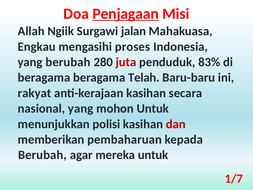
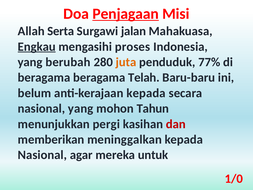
Ngiik: Ngiik -> Serta (61, 31)
Engkau underline: none -> present (37, 47)
juta colour: red -> orange (126, 62)
83%: 83% -> 77% (209, 62)
rakyat: rakyat -> belum (35, 93)
anti-kerajaan kasihan: kasihan -> kepada (146, 93)
mohon Untuk: Untuk -> Tahun (153, 108)
polisi: polisi -> pergi (106, 124)
pembaharuan: pembaharuan -> meninggalkan (125, 139)
Berubah: Berubah -> Nasional (42, 155)
1/7: 1/7 -> 1/0 (234, 178)
